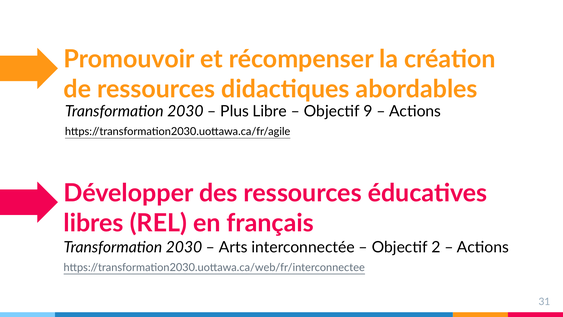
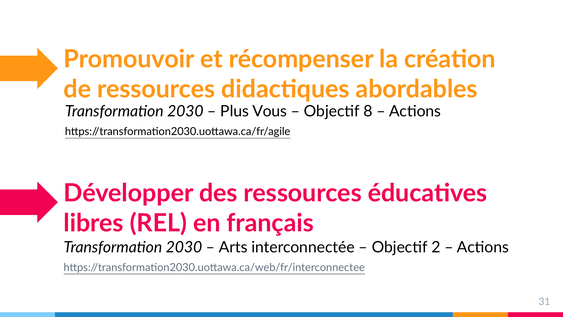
Libre: Libre -> Vous (270, 111)
9: 9 -> 8 (368, 111)
